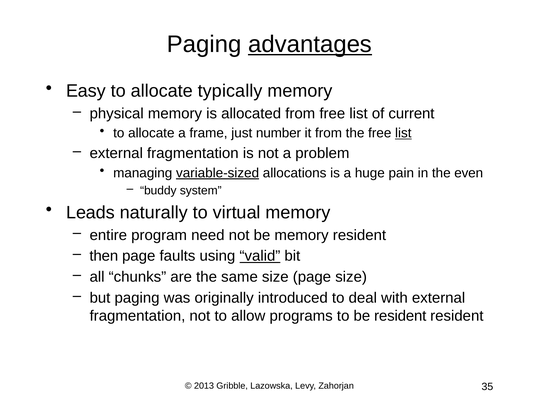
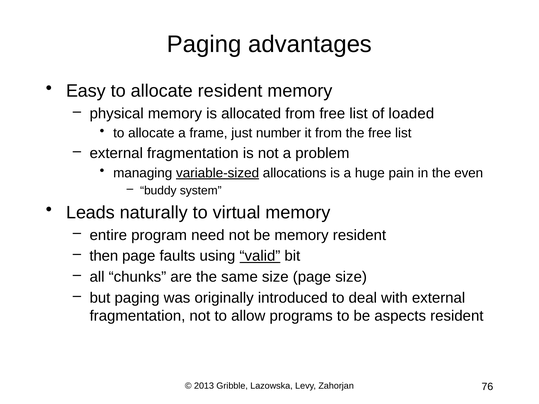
advantages underline: present -> none (310, 44)
allocate typically: typically -> resident (230, 91)
current: current -> loaded (411, 114)
list underline: present -> none (403, 133)
be resident: resident -> aspects (400, 316)
35: 35 -> 76 (487, 387)
